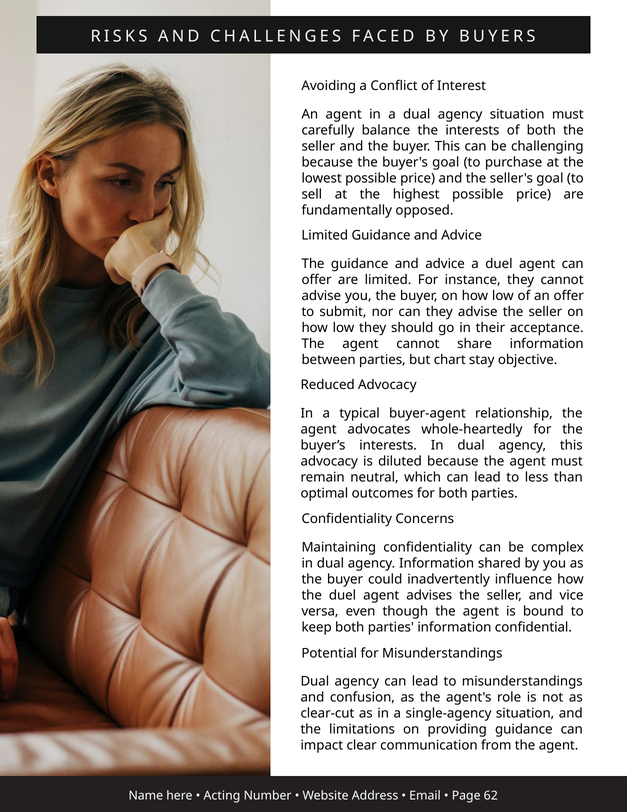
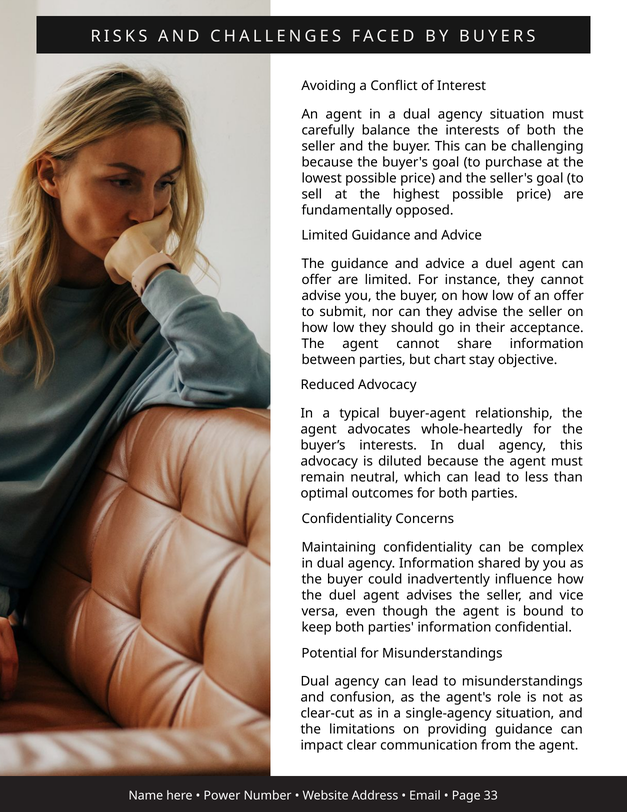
Acting: Acting -> Power (222, 795)
62: 62 -> 33 (491, 795)
